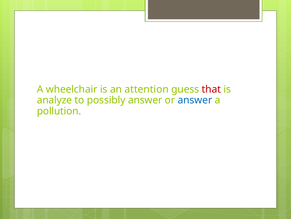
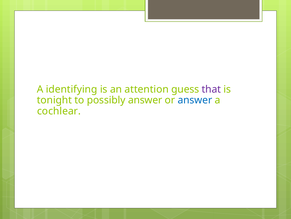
wheelchair: wheelchair -> identifying (72, 89)
that colour: red -> purple (211, 89)
analyze: analyze -> tonight (54, 100)
pollution: pollution -> cochlear (59, 111)
